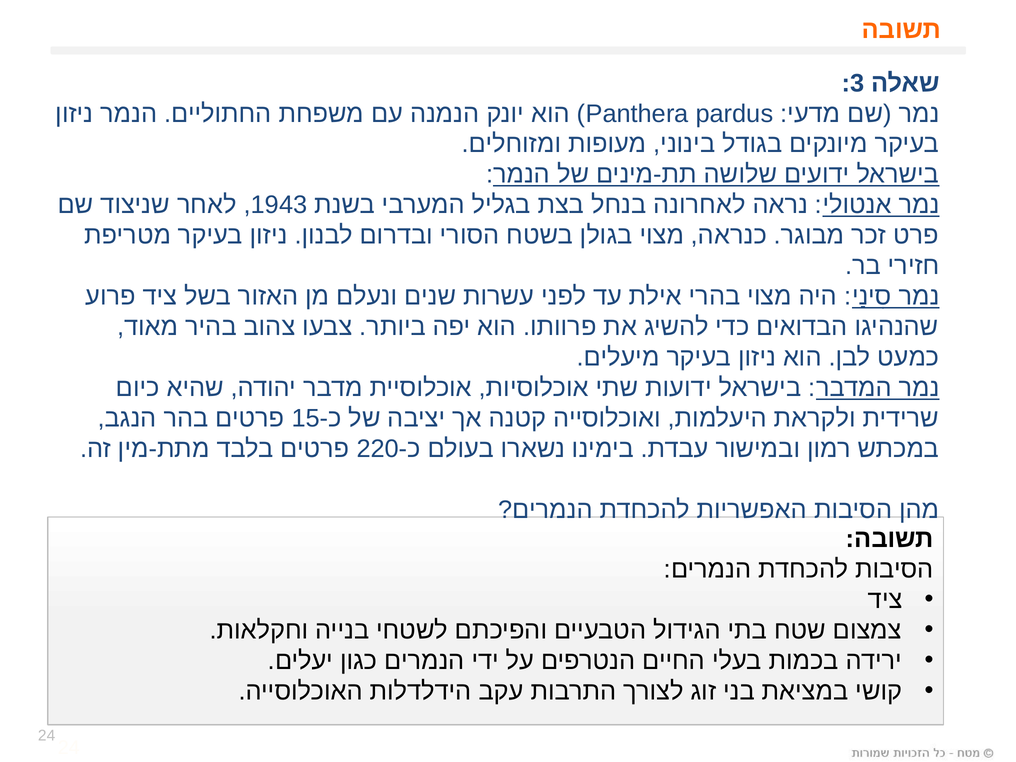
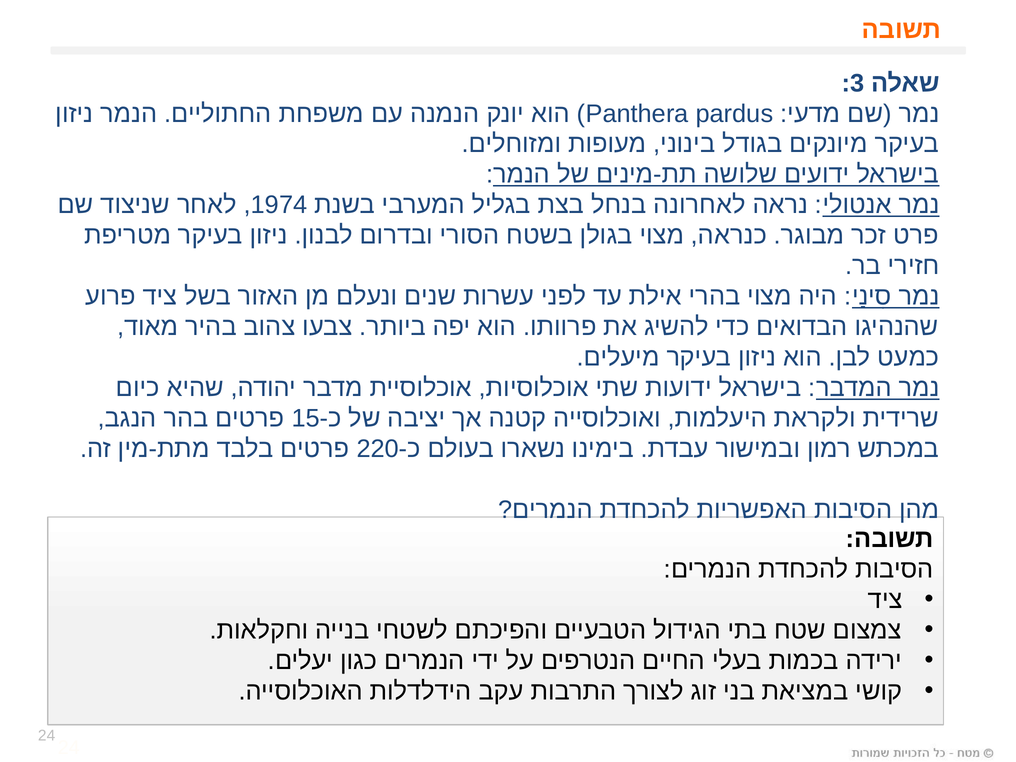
1943: 1943 -> 1974 (279, 205)
